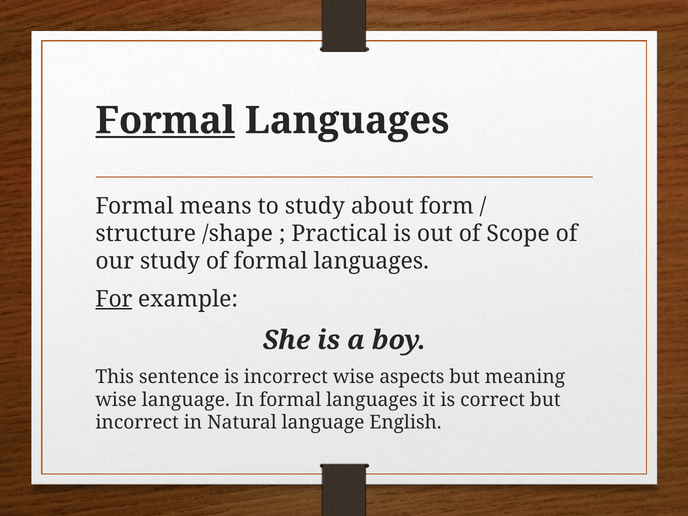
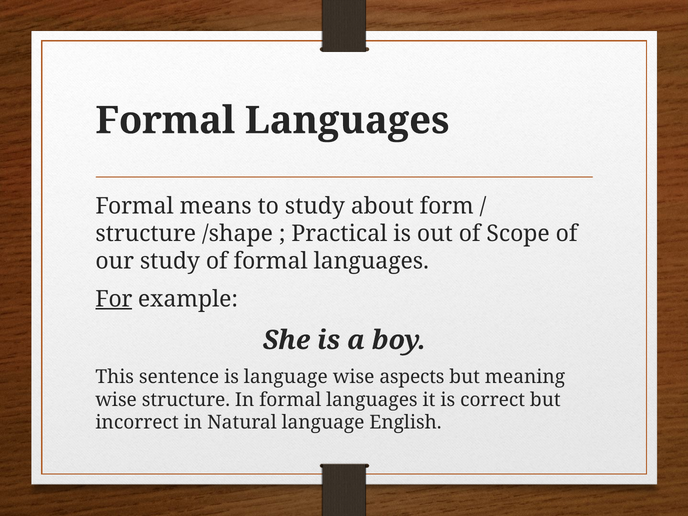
Formal underline: present -> none (165, 121)
is incorrect: incorrect -> language (286, 377)
wise language: language -> structure (186, 400)
